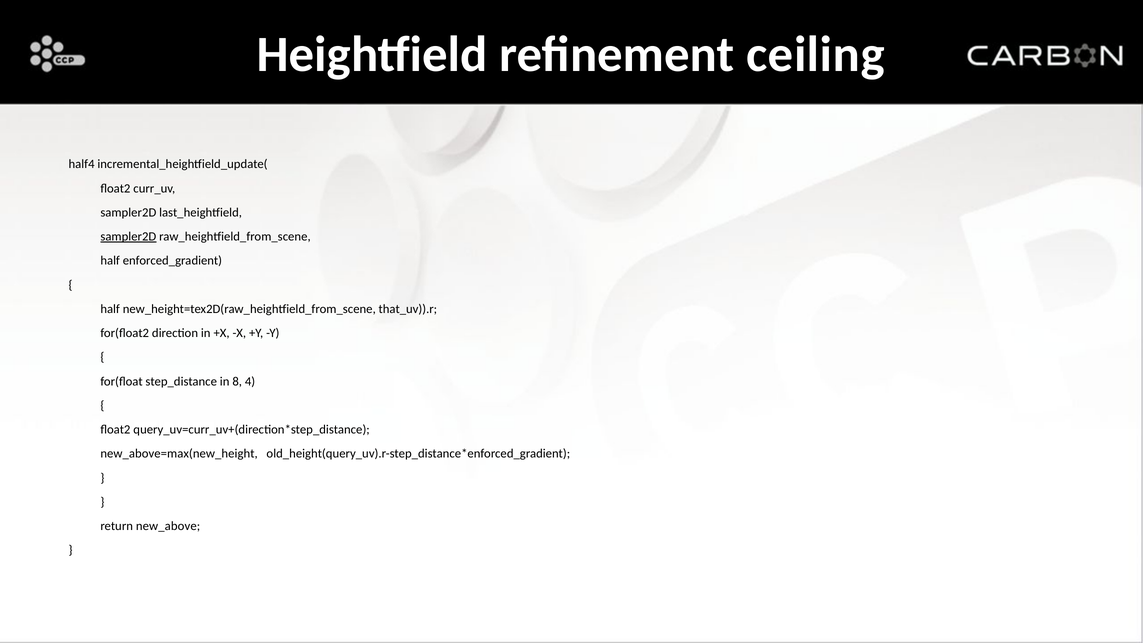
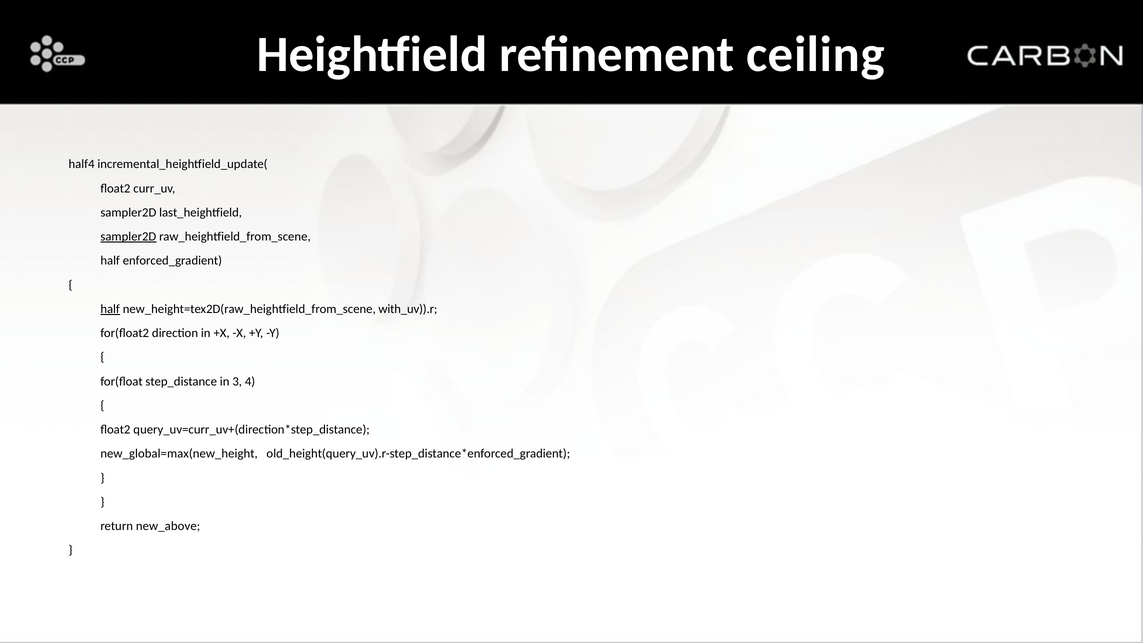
half underline: none -> present (110, 309)
that_uv)).r: that_uv)).r -> with_uv)).r (408, 309)
8: 8 -> 3 (237, 381)
new_above=max(new_height: new_above=max(new_height -> new_global=max(new_height (179, 454)
